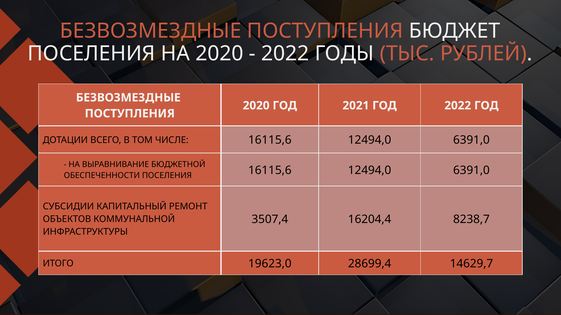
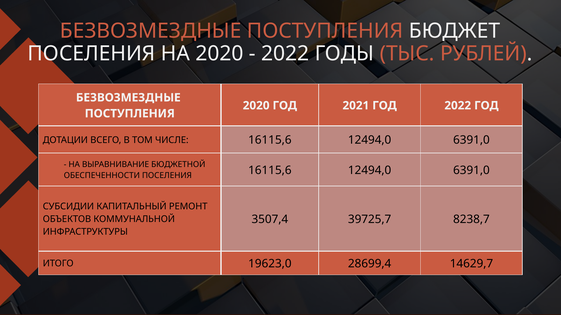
16204,4: 16204,4 -> 39725,7 (370, 220)
